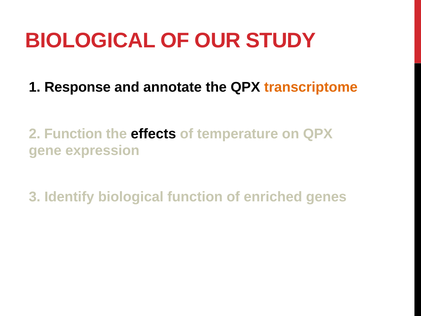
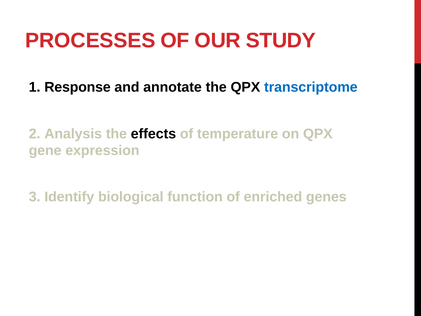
BIOLOGICAL: BIOLOGICAL -> PROCESSES (90, 40)
transcriptome colour: orange -> blue (311, 87)
2 Function: Function -> Analysis (73, 134)
